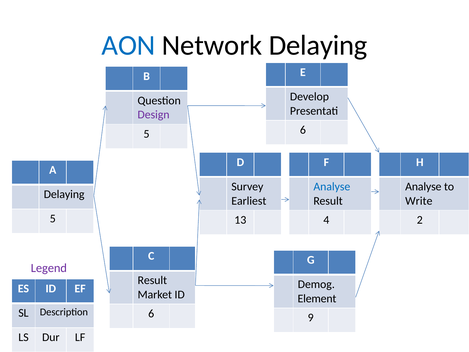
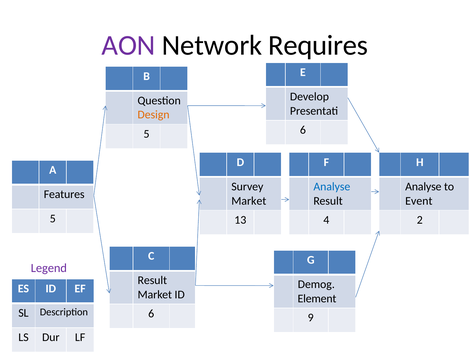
AON colour: blue -> purple (128, 45)
Network Delaying: Delaying -> Requires (318, 45)
Design colour: purple -> orange (154, 115)
Delaying: Delaying -> Features (64, 194)
Earliest: Earliest -> Market (249, 201)
Write: Write -> Event (419, 201)
